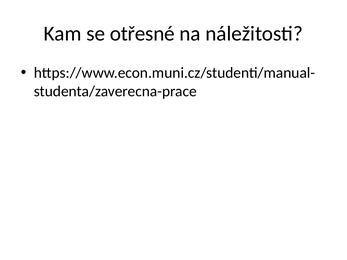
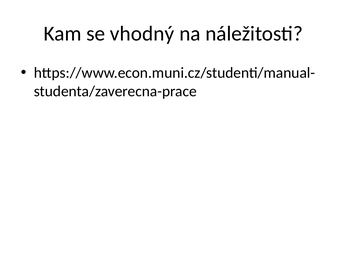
otřesné: otřesné -> vhodný (142, 34)
